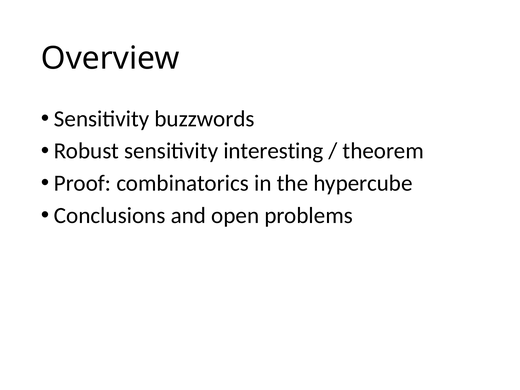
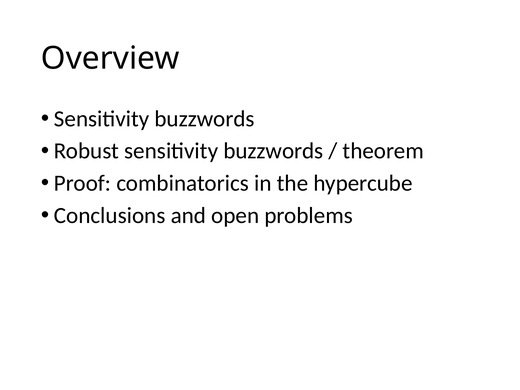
Robust sensitivity interesting: interesting -> buzzwords (273, 151)
